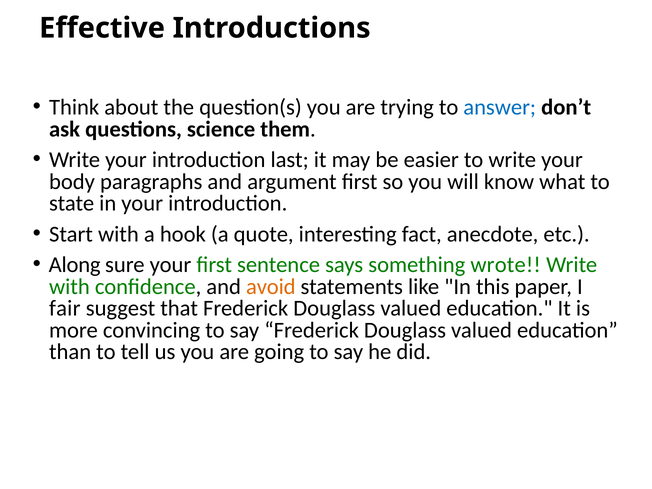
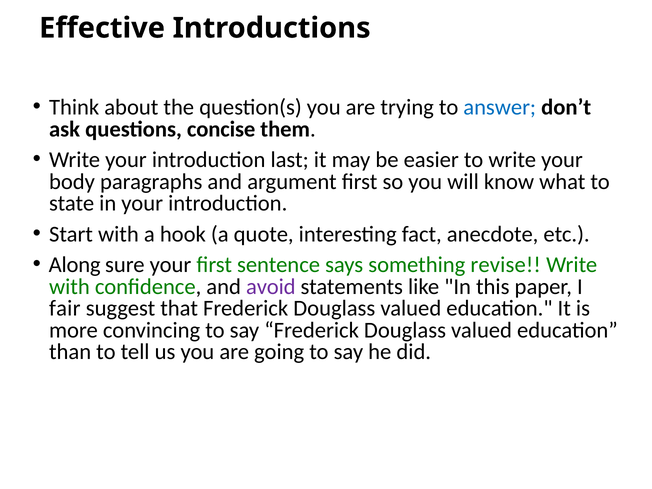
science: science -> concise (221, 129)
wrote: wrote -> revise (506, 265)
avoid colour: orange -> purple (271, 287)
